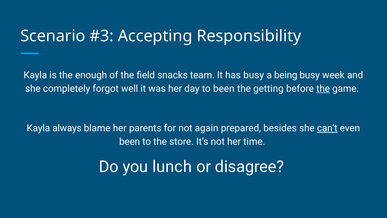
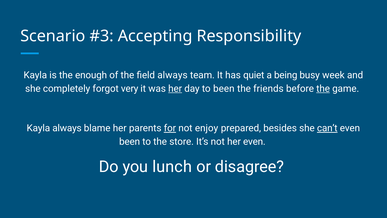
field snacks: snacks -> always (172, 75)
has busy: busy -> quiet (254, 75)
well: well -> very (130, 88)
her underline: none -> present (175, 88)
getting: getting -> friends (268, 88)
for underline: none -> present (170, 128)
again: again -> enjoy (207, 128)
her time: time -> even (254, 141)
